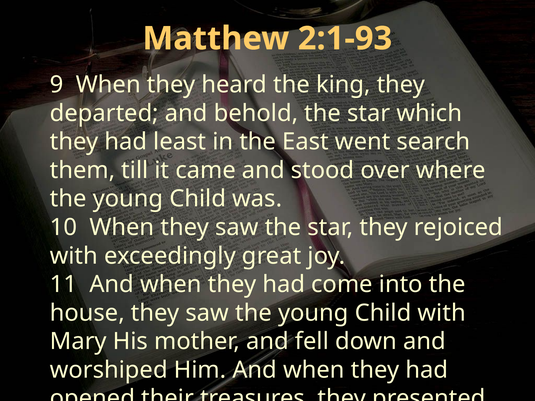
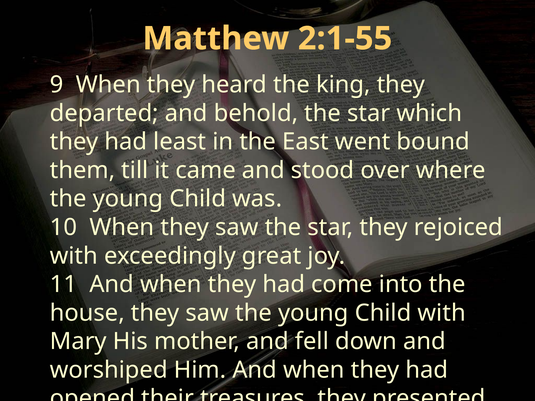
2:1-93: 2:1-93 -> 2:1-55 (345, 39)
search: search -> bound (433, 142)
